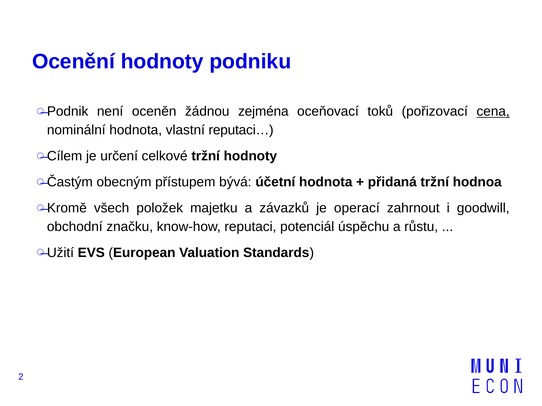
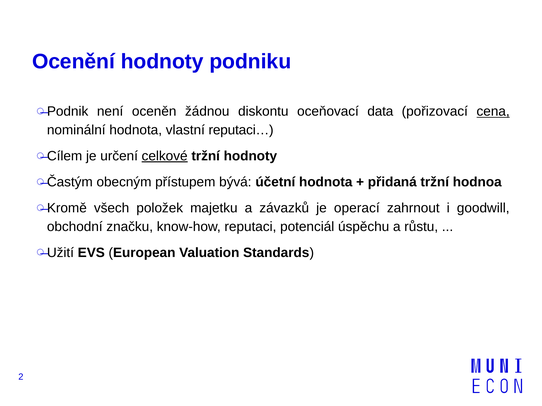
zejména: zejména -> diskontu (263, 112)
toků: toků -> data (380, 112)
celkové underline: none -> present (165, 156)
